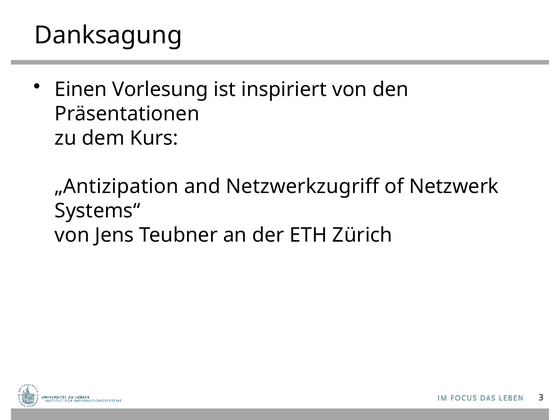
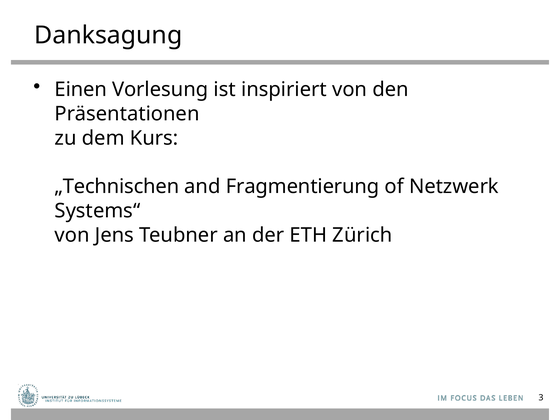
„Antizipation: „Antizipation -> „Technischen (117, 187)
Netzwerkzugriff: Netzwerkzugriff -> Fragmentierung (303, 187)
